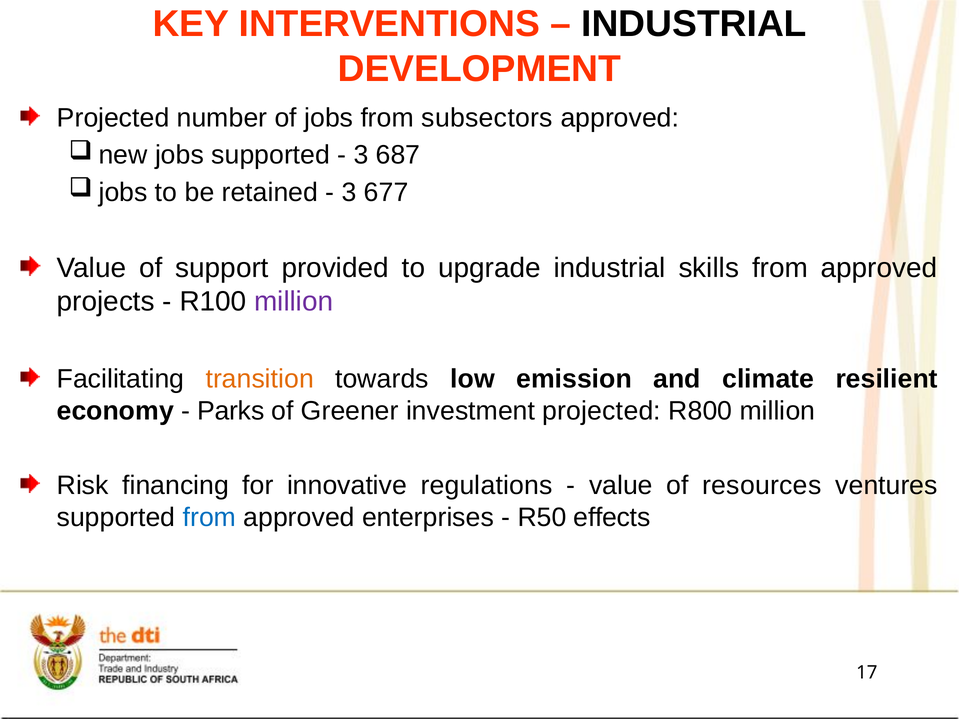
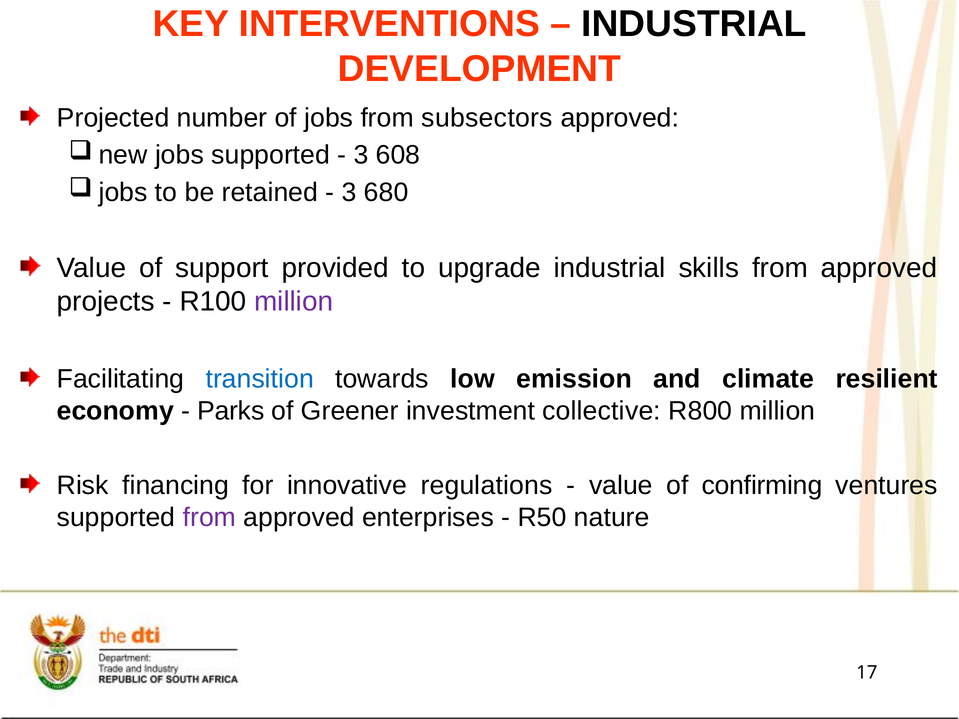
687: 687 -> 608 (398, 155)
677: 677 -> 680 (386, 192)
transition colour: orange -> blue (260, 379)
investment projected: projected -> collective (602, 411)
resources: resources -> confirming (762, 486)
from colour: blue -> purple (209, 518)
effects: effects -> nature (612, 518)
